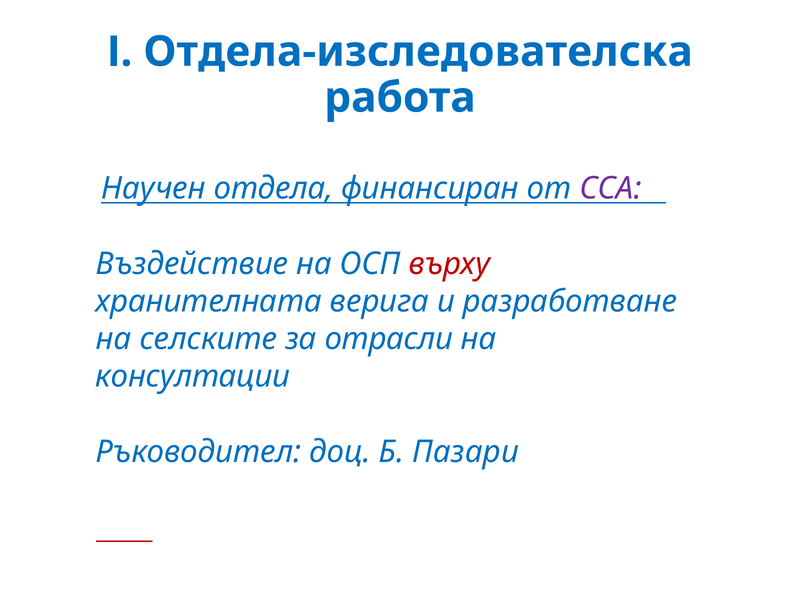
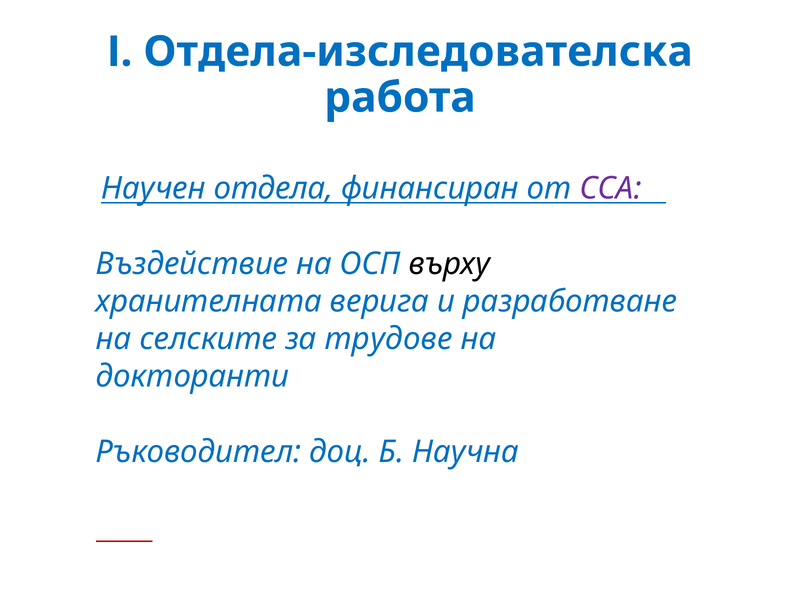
върху colour: red -> black (449, 264)
отрасли: отрасли -> трудове (389, 339)
консултации: консултации -> докторанти (193, 376)
Пазари: Пазари -> Научна (466, 452)
